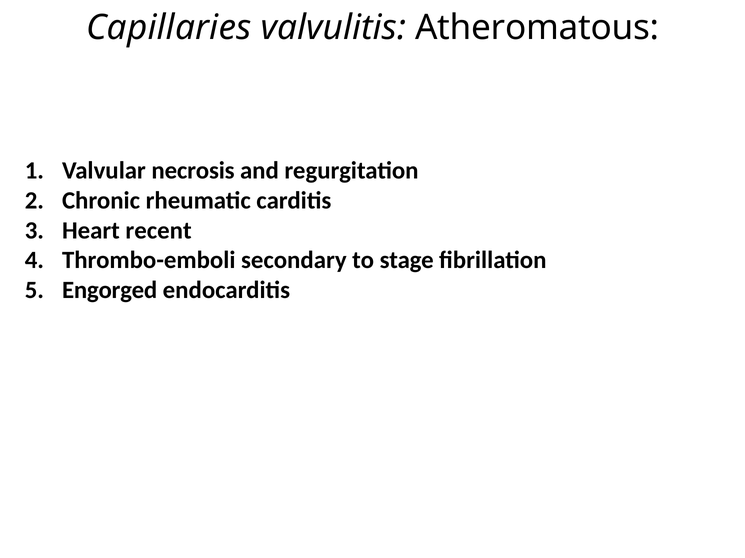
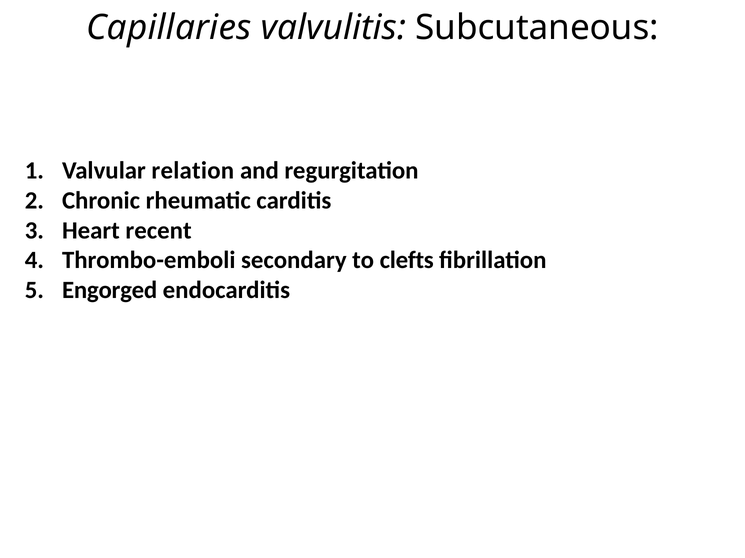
Atheromatous: Atheromatous -> Subcutaneous (537, 28)
necrosis: necrosis -> relation (193, 171)
stage: stage -> clefts (407, 260)
